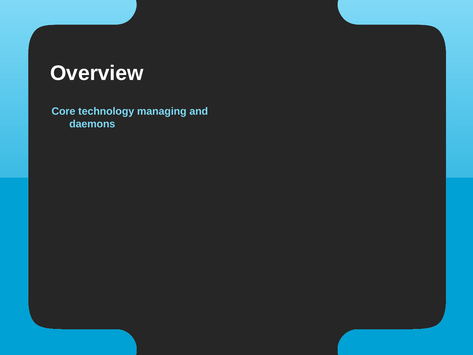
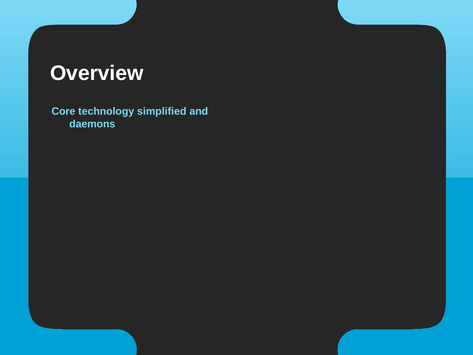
managing: managing -> simplified (162, 111)
